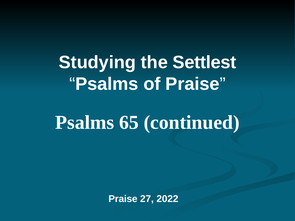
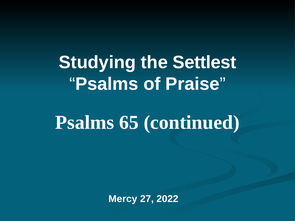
Praise: Praise -> Mercy (123, 199)
